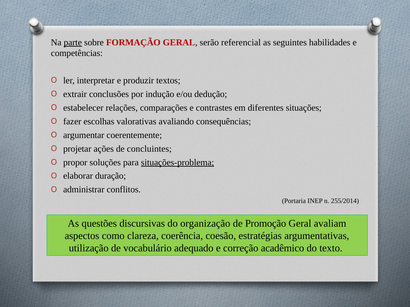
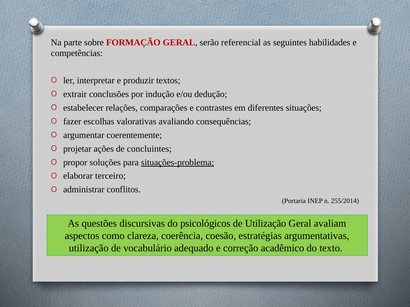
parte underline: present -> none (73, 42)
duração: duração -> terceiro (110, 176)
organização: organização -> psicológicos (205, 224)
de Promoção: Promoção -> Utilização (266, 224)
